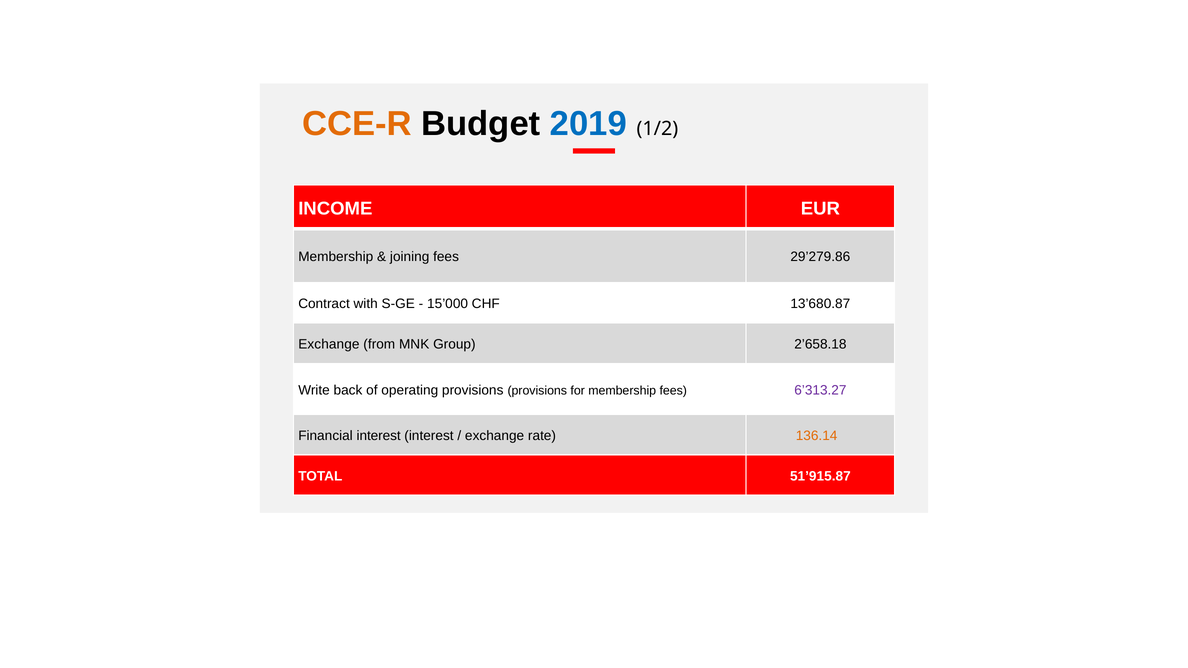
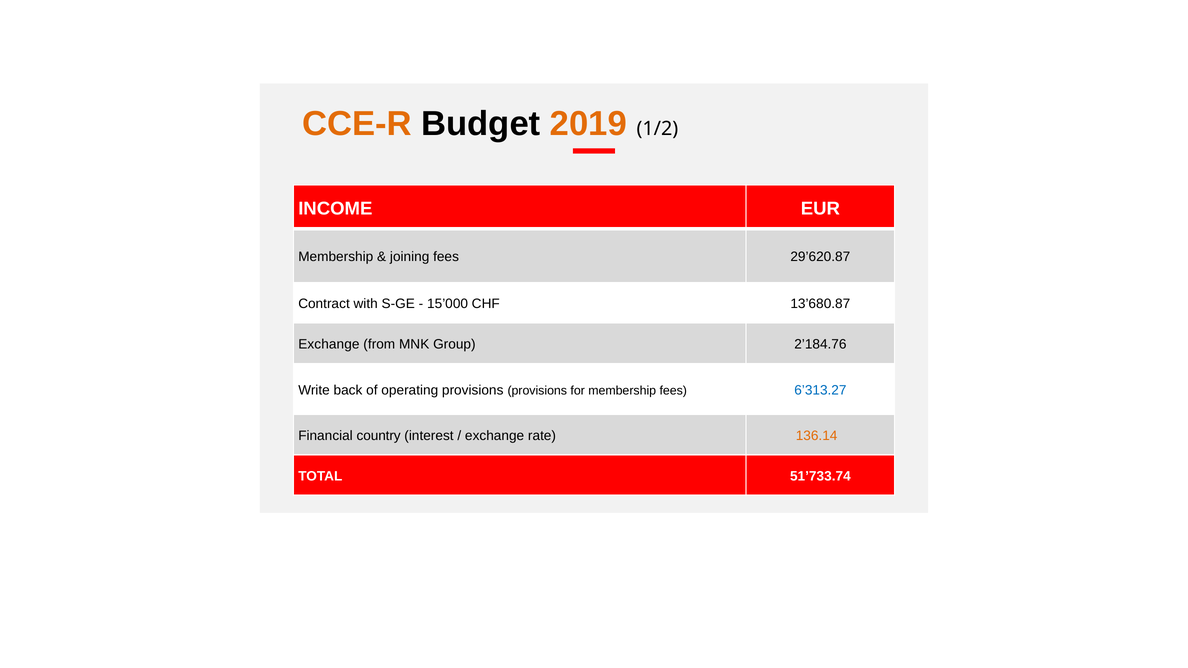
2019 colour: blue -> orange (588, 124)
29’279.86: 29’279.86 -> 29’620.87 (820, 257)
2’658.18: 2’658.18 -> 2’184.76 (820, 345)
6’313.27 colour: purple -> blue (820, 390)
Financial interest: interest -> country (379, 436)
51’915.87: 51’915.87 -> 51’733.74 (820, 477)
